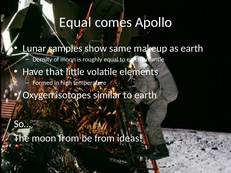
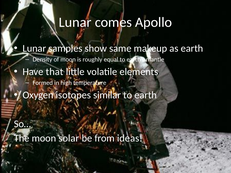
Equal: Equal -> Lunar (75, 22)
moon from: from -> solar (69, 138)
